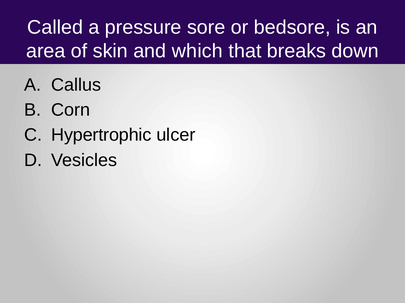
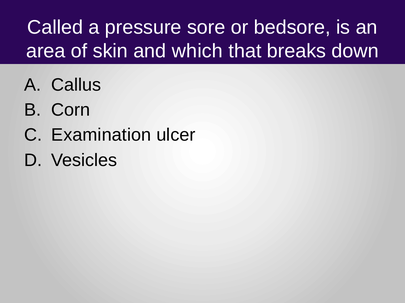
Hypertrophic: Hypertrophic -> Examination (101, 135)
